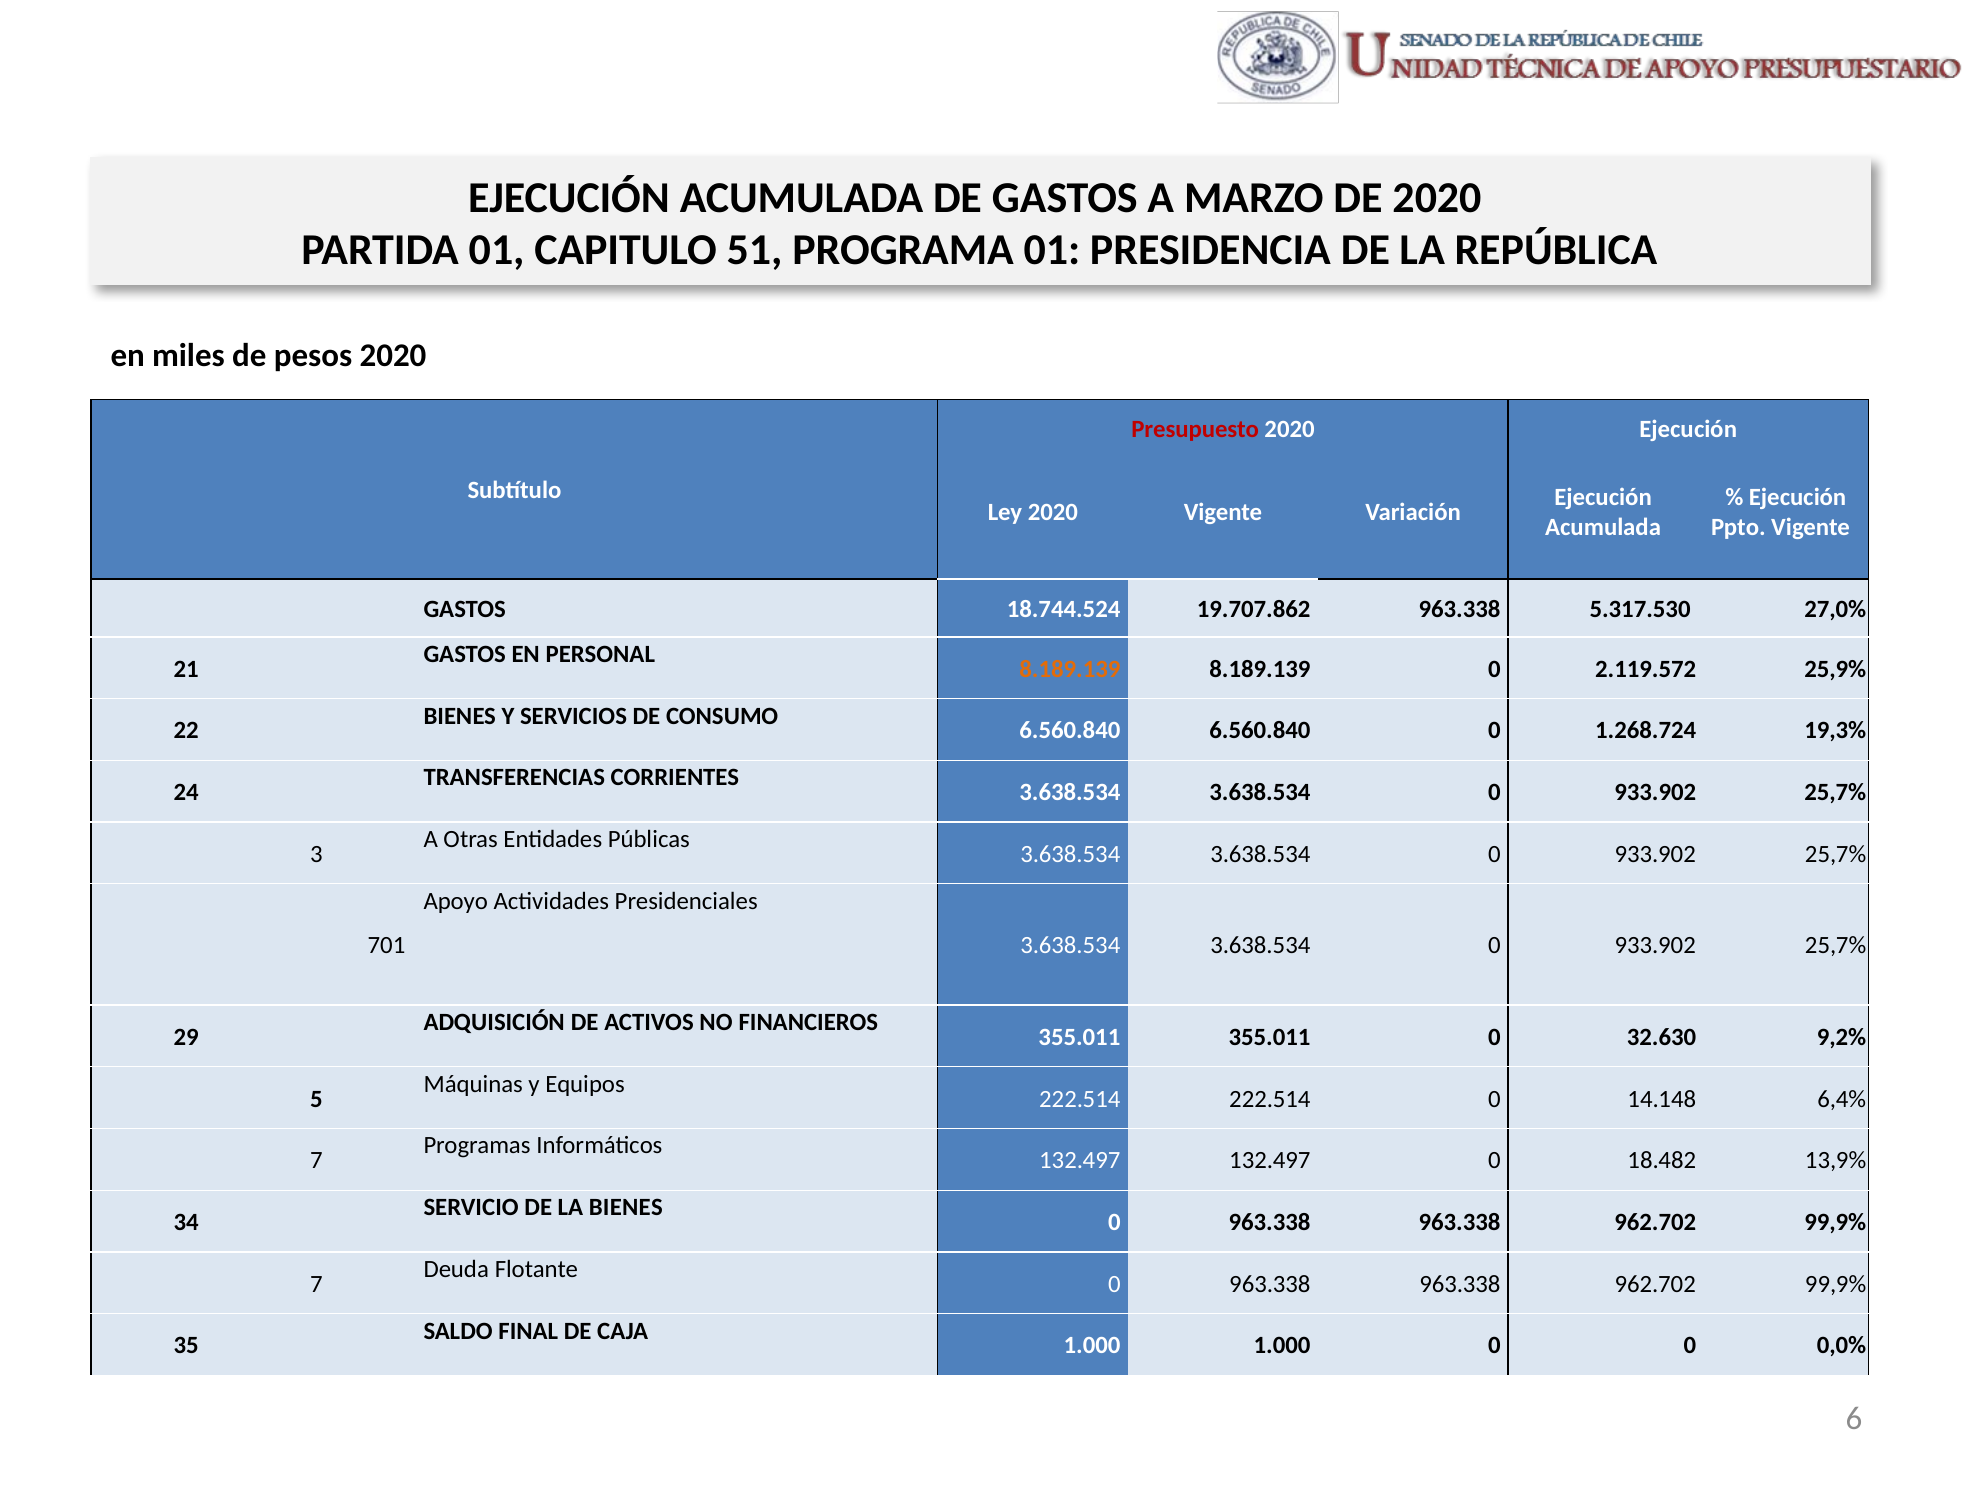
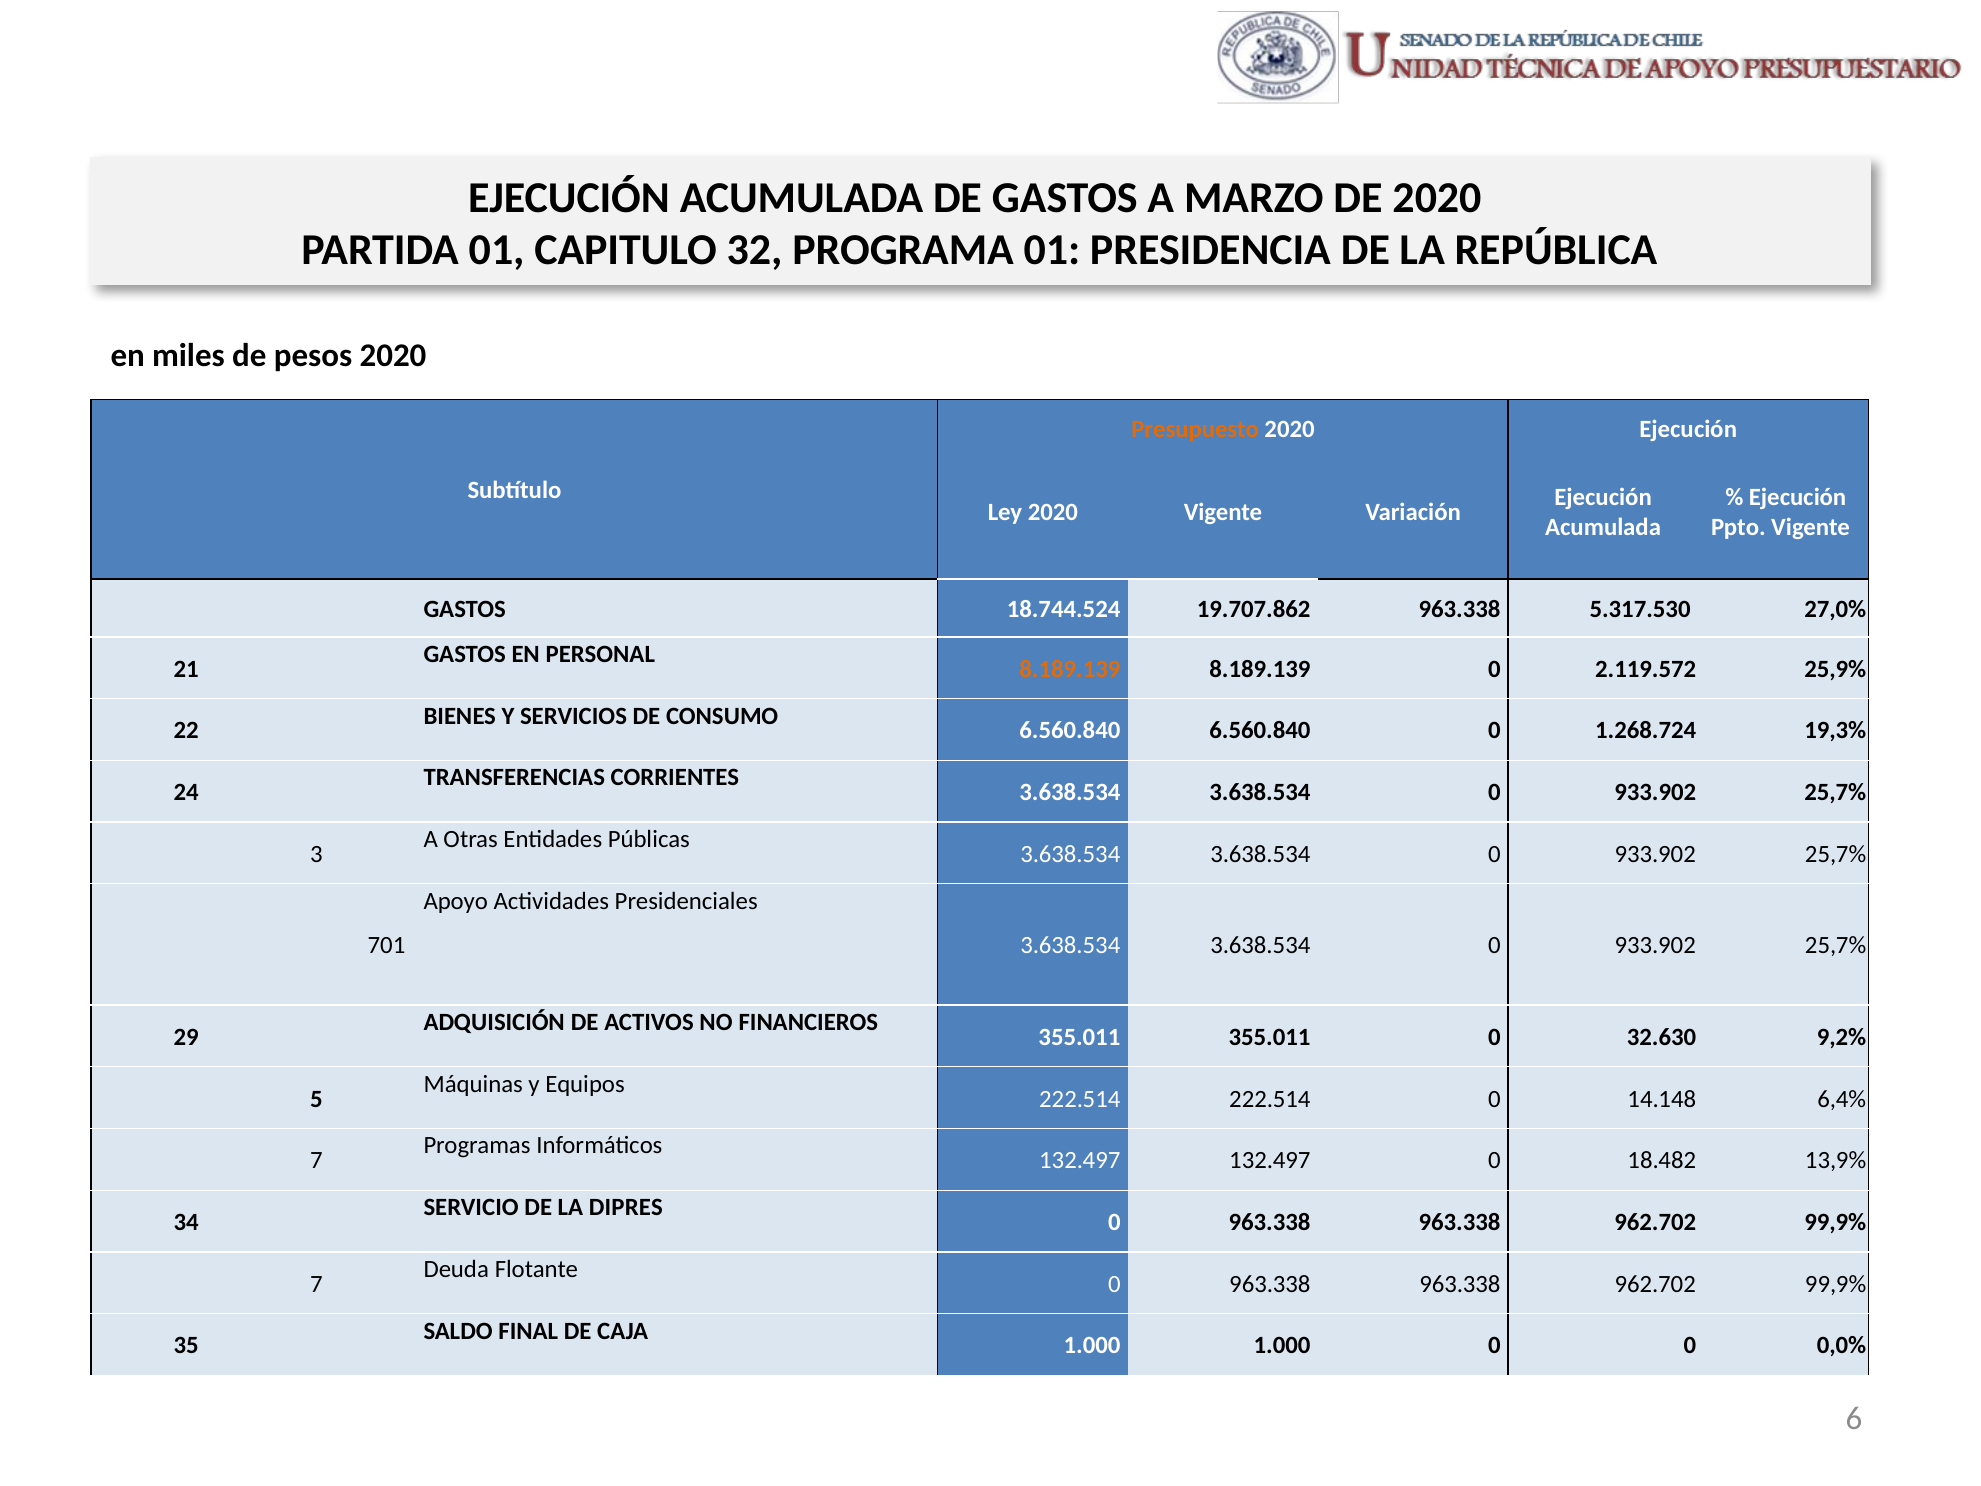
51: 51 -> 32 (755, 250)
Presupuesto colour: red -> orange (1195, 429)
LA BIENES: BIENES -> DIPRES (626, 1207)
